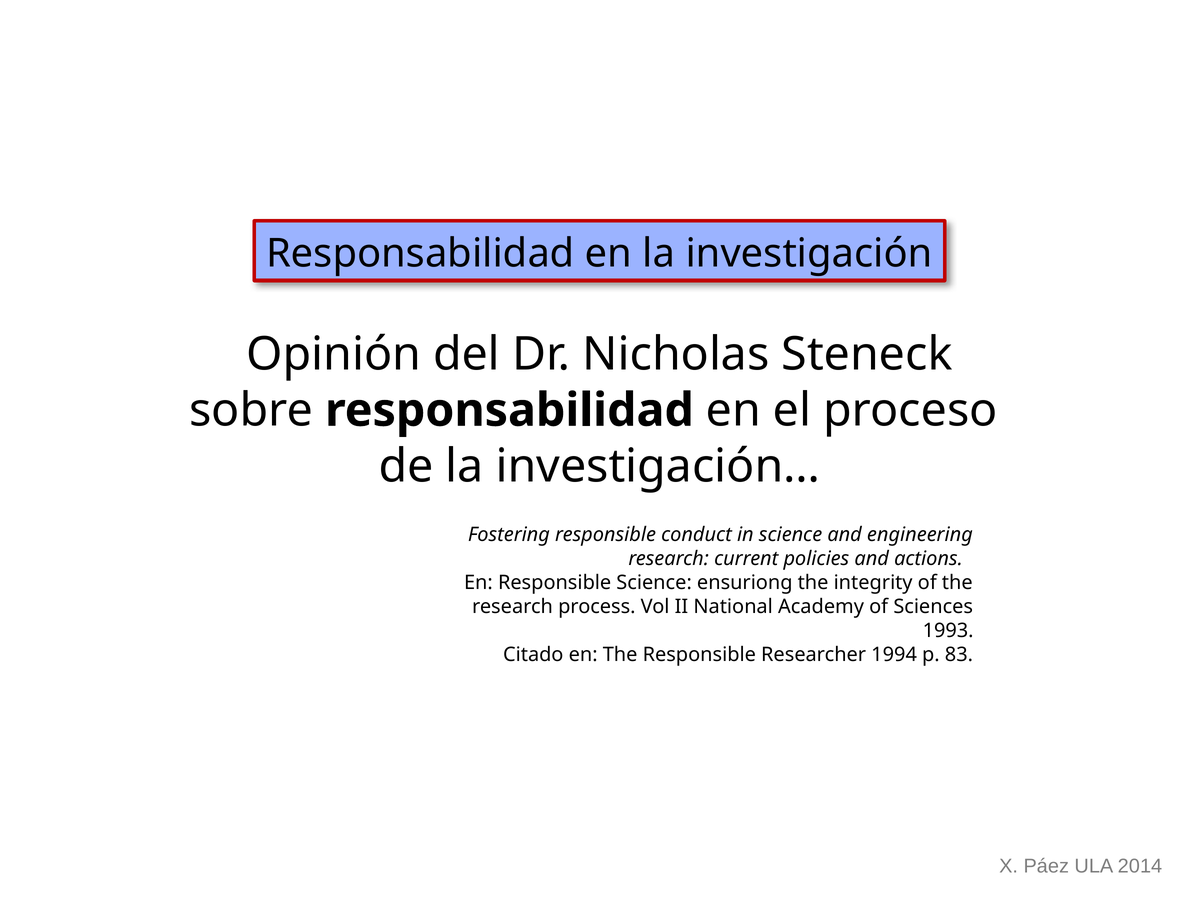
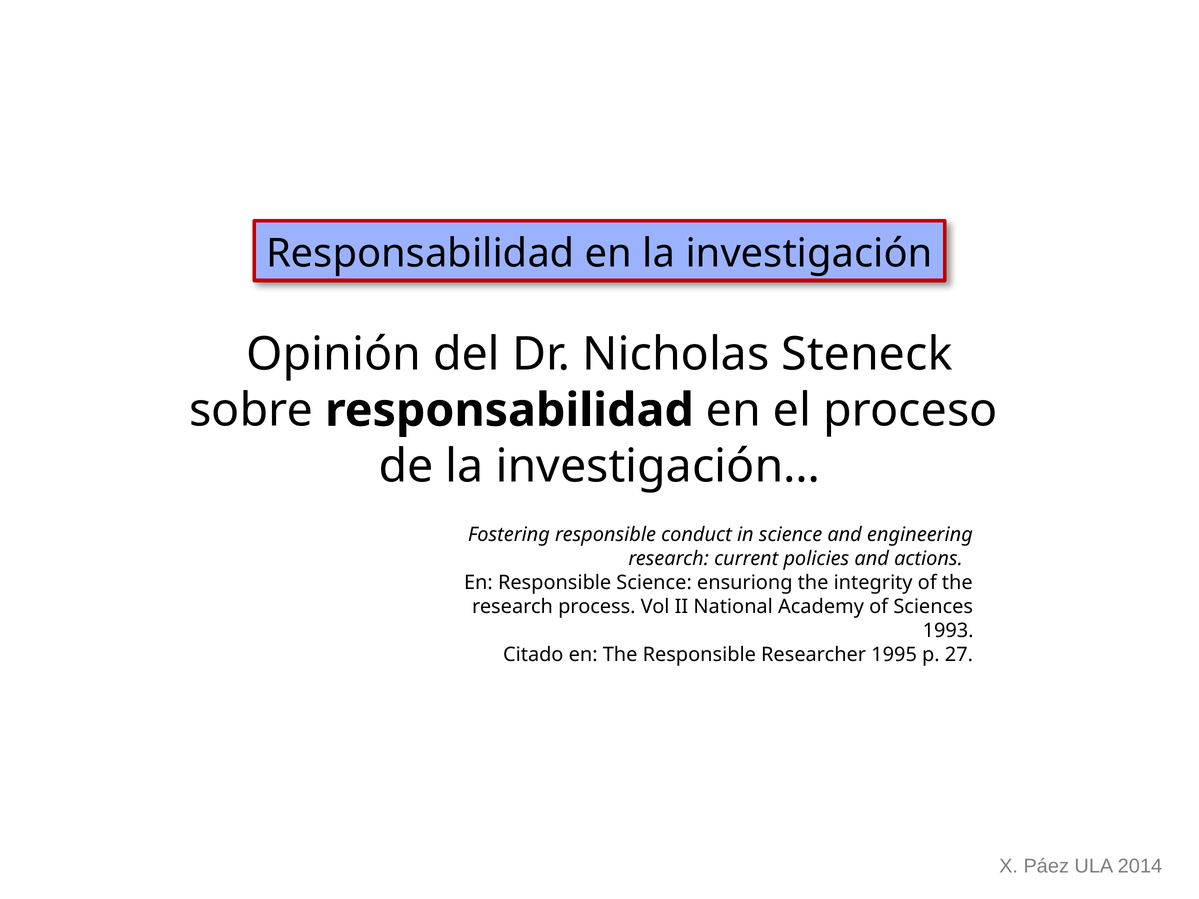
1994: 1994 -> 1995 (894, 655)
83: 83 -> 27 (959, 655)
